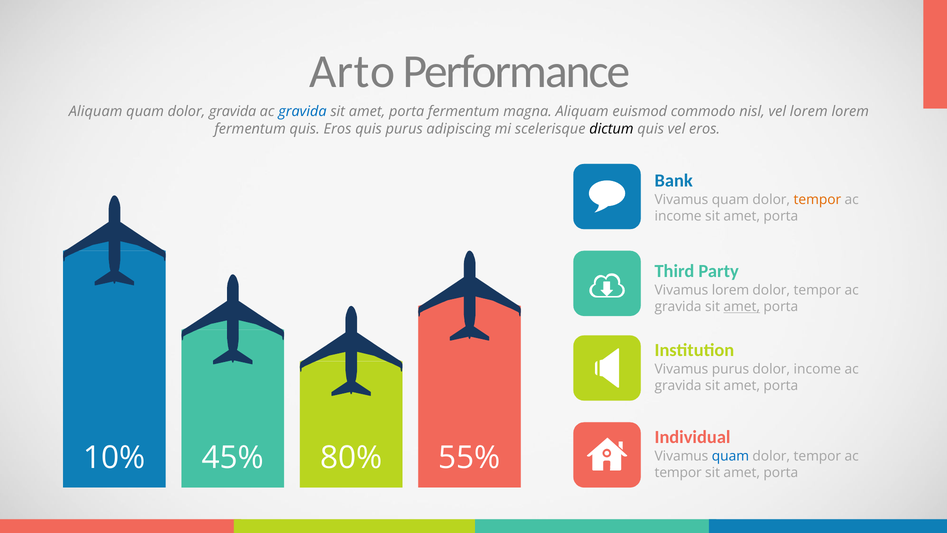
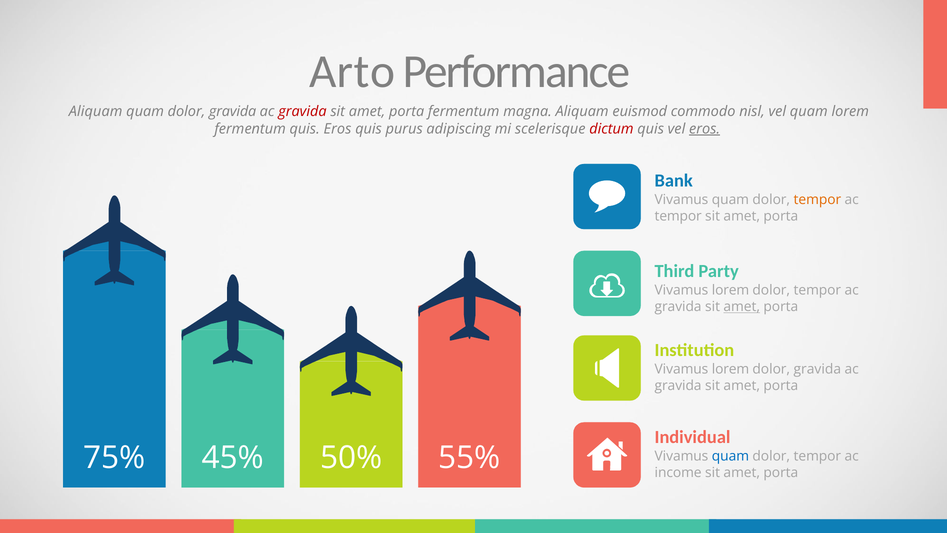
gravida colour: blue -> red (302, 111)
vel lorem: lorem -> quam (809, 111)
dictum colour: black -> red (611, 129)
eros underline: none -> present (705, 129)
income: income -> tempor (678, 216)
purus: purus -> lorem (730, 369)
income: income -> gravida (817, 369)
10%: 10% -> 75% (114, 458)
80%: 80% -> 50% (351, 458)
tempor: tempor -> income (678, 472)
